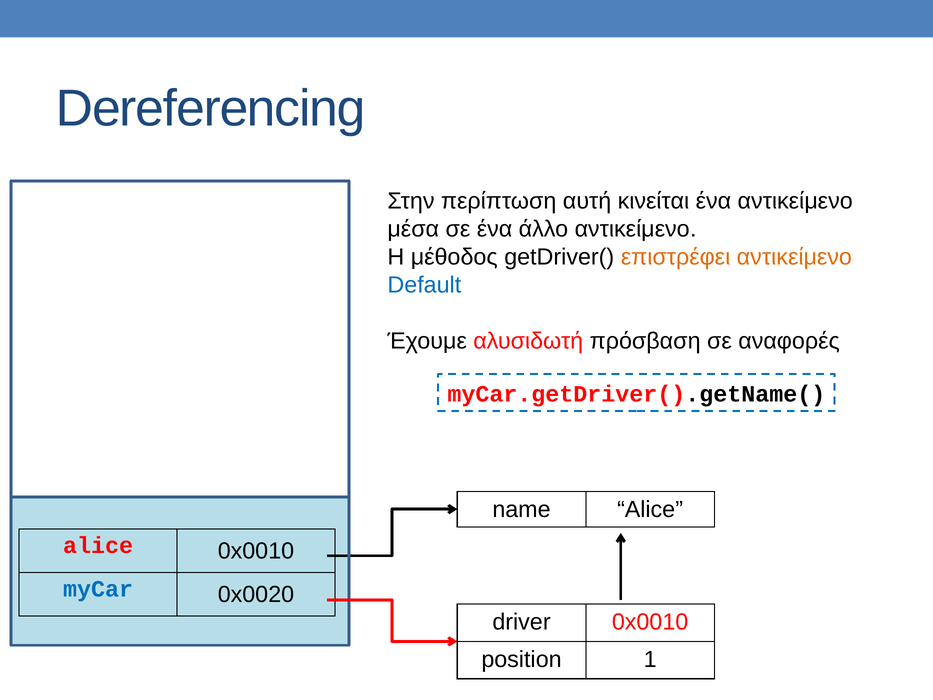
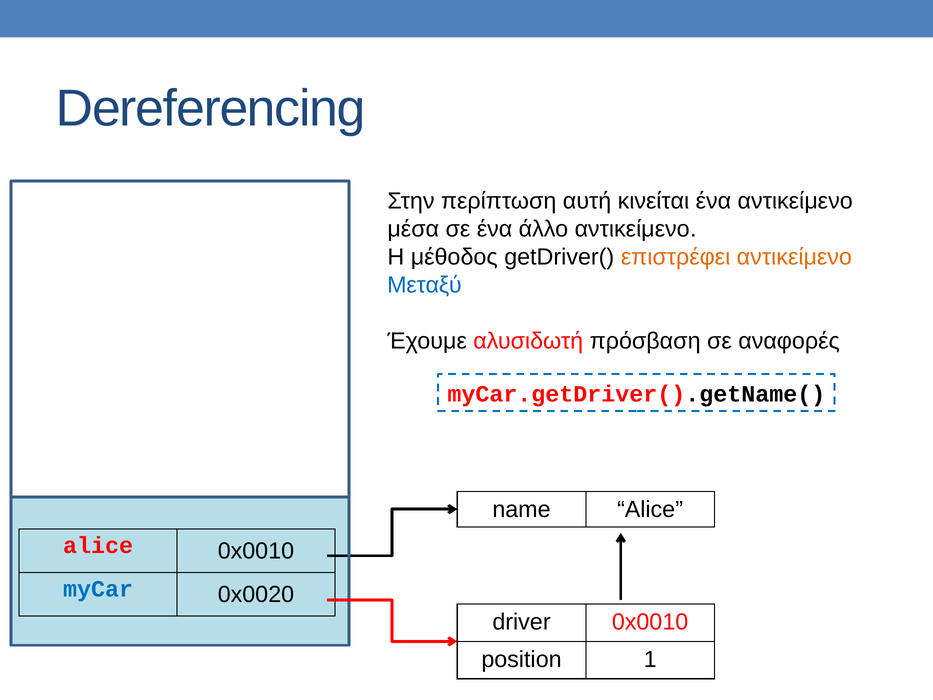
Default: Default -> Μεταξύ (424, 285)
